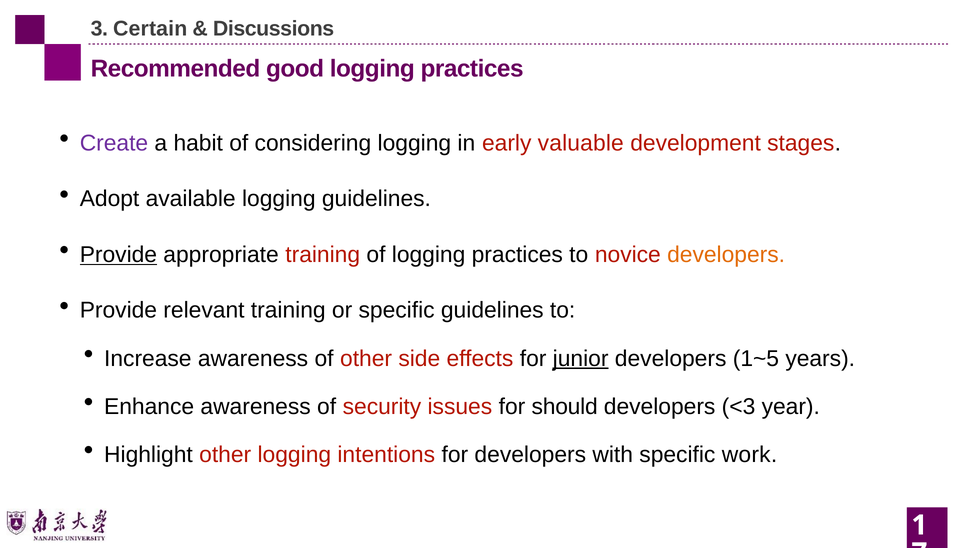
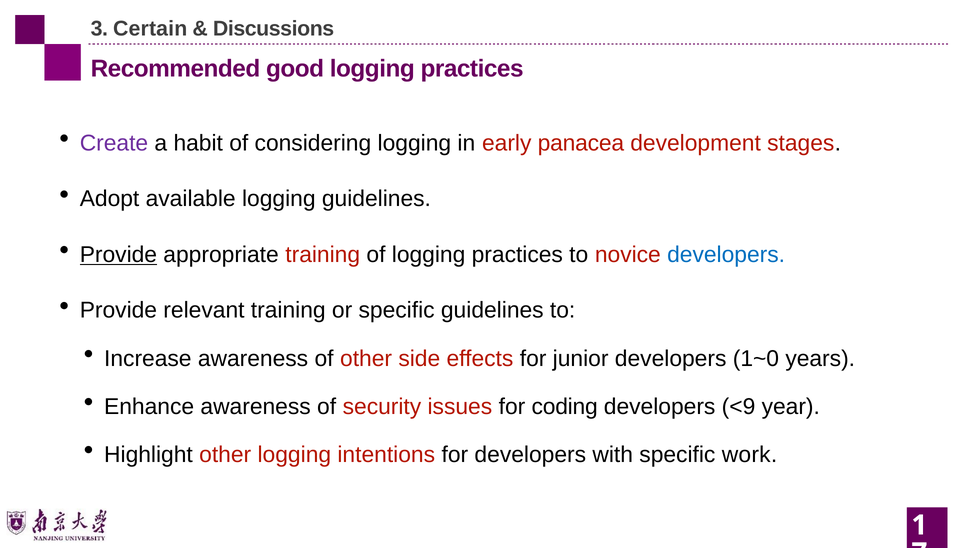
valuable: valuable -> panacea (581, 143)
developers colour: orange -> blue (726, 255)
junior underline: present -> none (581, 358)
1~5: 1~5 -> 1~0 (756, 358)
should: should -> coding (565, 407)
<3: <3 -> <9 (739, 407)
